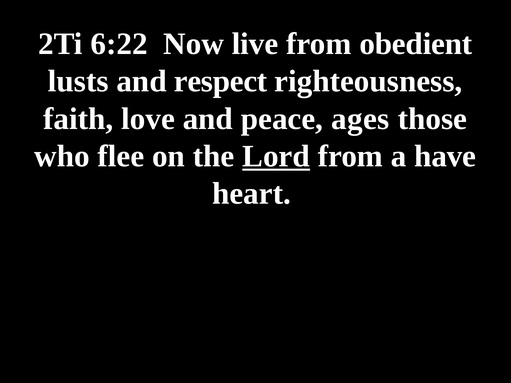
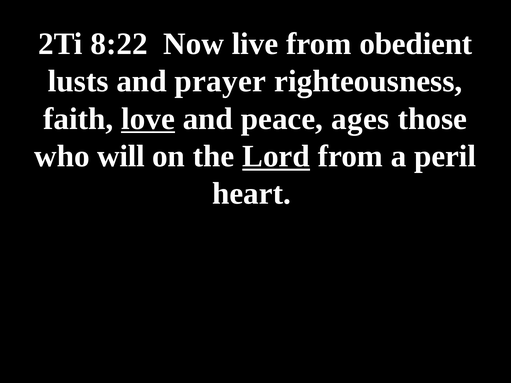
6:22: 6:22 -> 8:22 (119, 44)
respect: respect -> prayer (220, 81)
love underline: none -> present (148, 119)
flee: flee -> will (121, 156)
have: have -> peril (445, 156)
